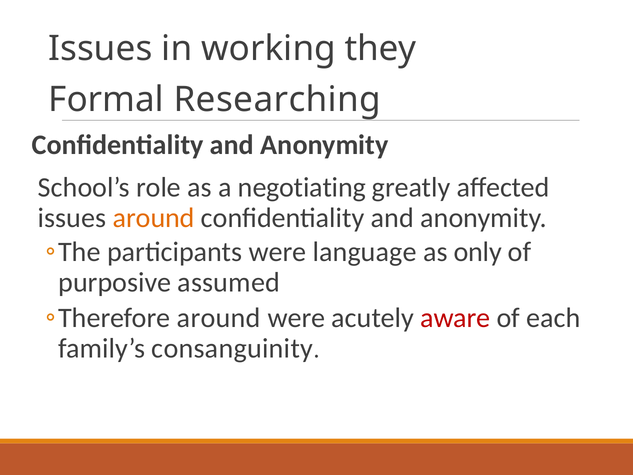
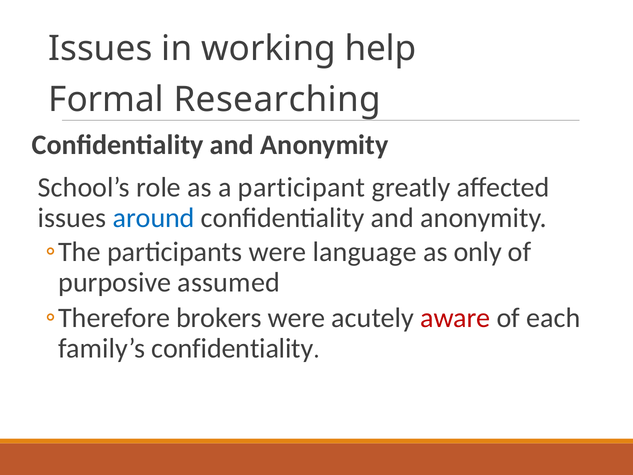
they: they -> help (381, 49)
negotiating: negotiating -> participant (302, 188)
around colour: orange -> blue (154, 218)
around: around -> brokers (219, 318)
family’s consanguinity: consanguinity -> confidentiality (232, 348)
